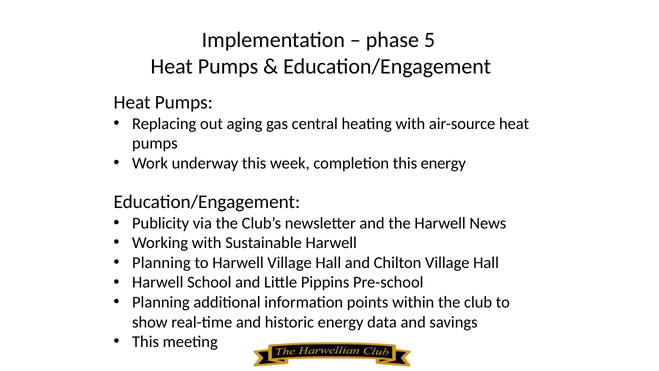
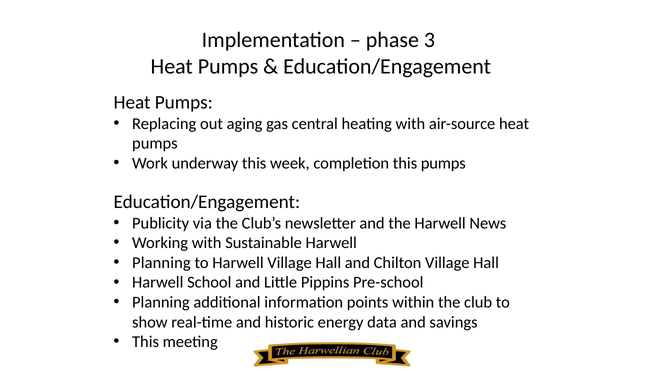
5: 5 -> 3 (430, 40)
this energy: energy -> pumps (443, 163)
